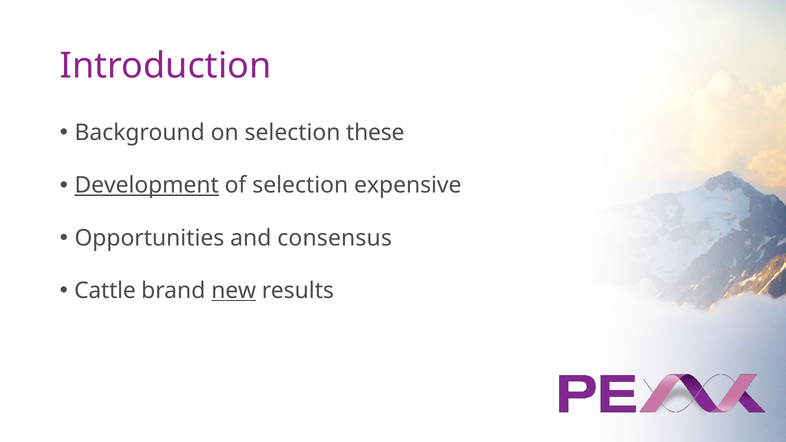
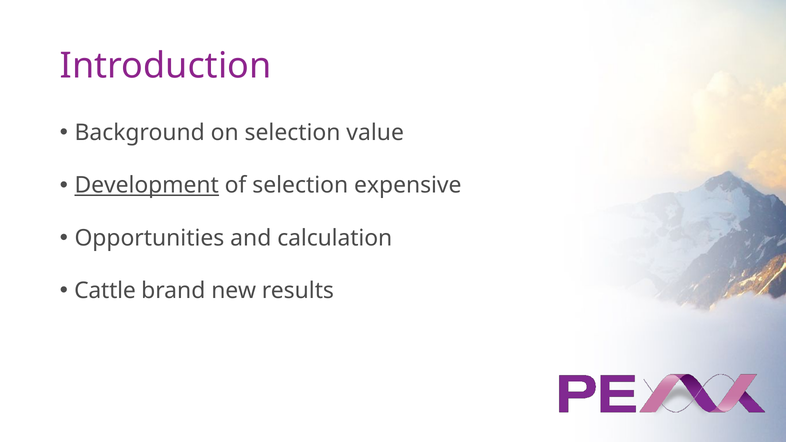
these: these -> value (375, 133)
consensus: consensus -> calculation (335, 238)
new underline: present -> none (234, 291)
